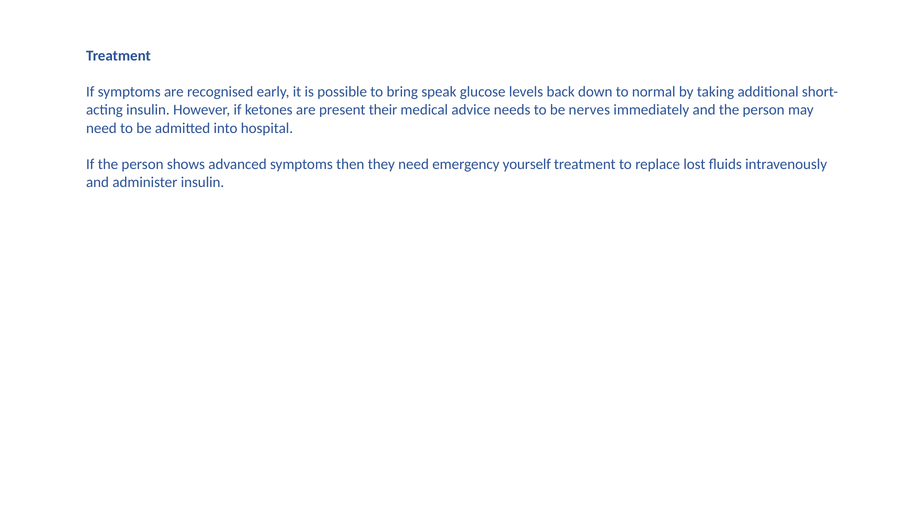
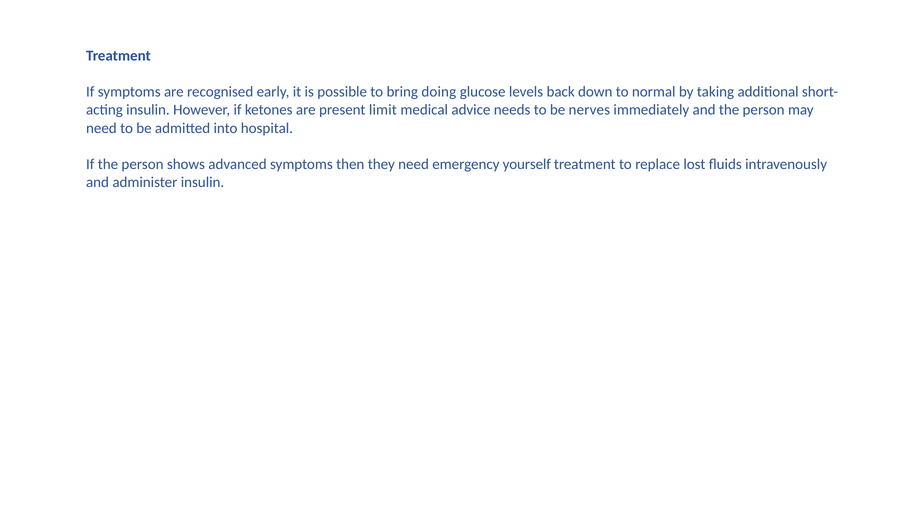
speak: speak -> doing (439, 92)
their: their -> limit (383, 110)
